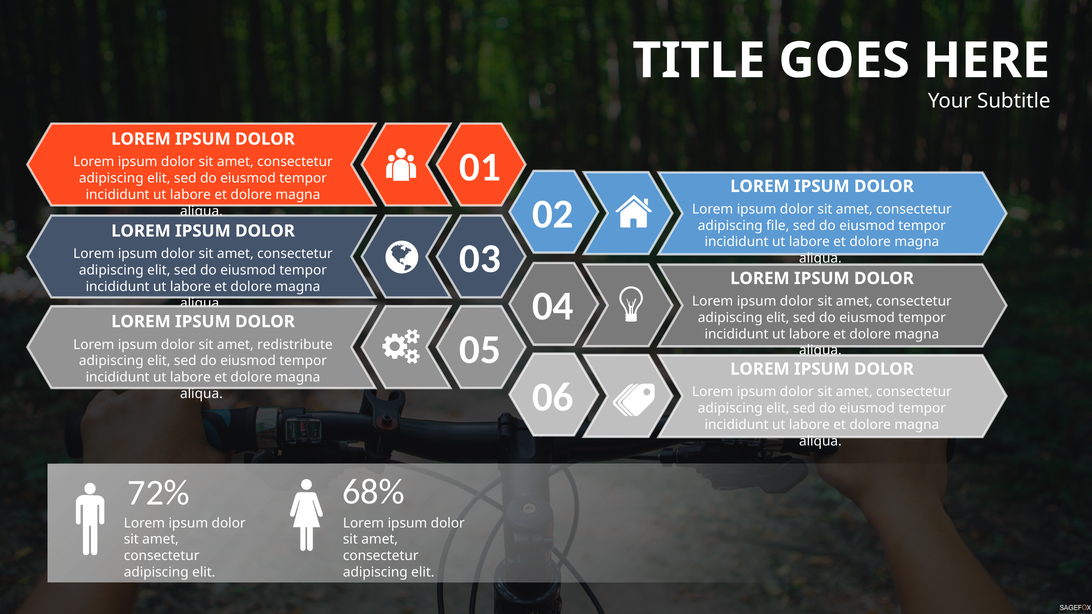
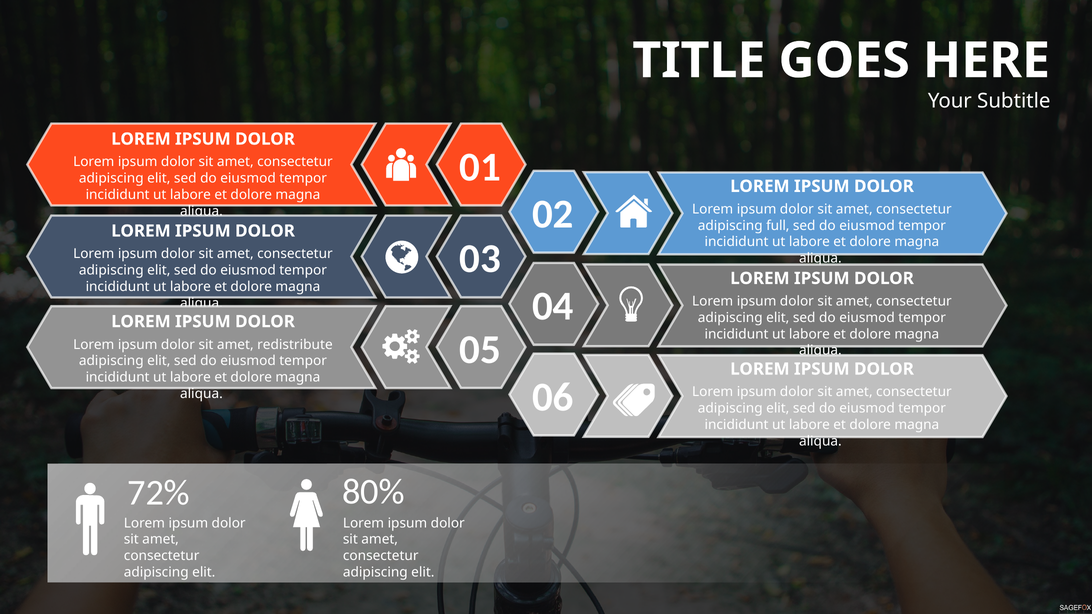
file: file -> full (778, 226)
68%: 68% -> 80% (373, 492)
